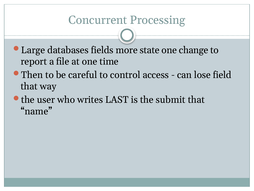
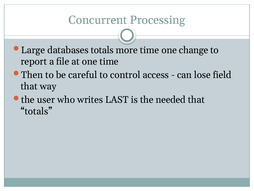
databases fields: fields -> totals (102, 50)
more state: state -> time (150, 50)
submit: submit -> needed (171, 100)
name: name -> totals (36, 111)
